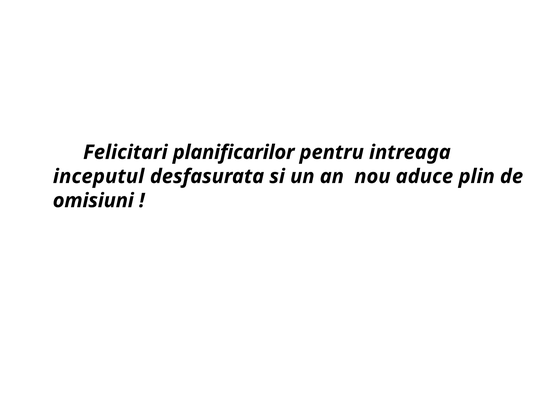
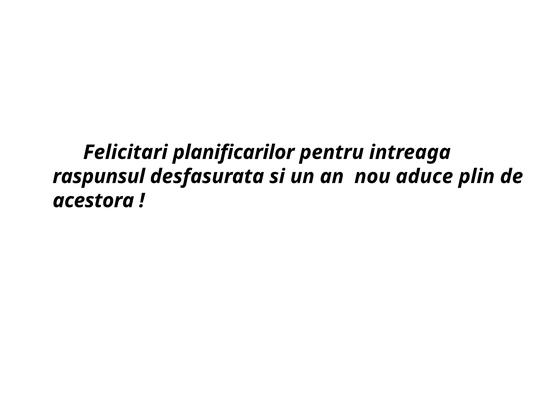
inceputul: inceputul -> raspunsul (99, 177)
omisiuni: omisiuni -> acestora (93, 201)
